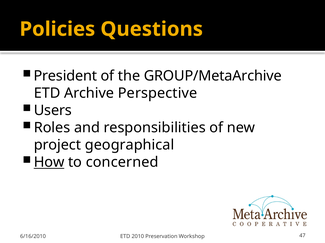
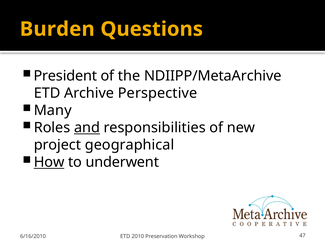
Policies: Policies -> Burden (57, 29)
GROUP/MetaArchive: GROUP/MetaArchive -> NDIIPP/MetaArchive (213, 76)
Users: Users -> Many (53, 111)
and underline: none -> present (87, 128)
concerned: concerned -> underwent (122, 163)
